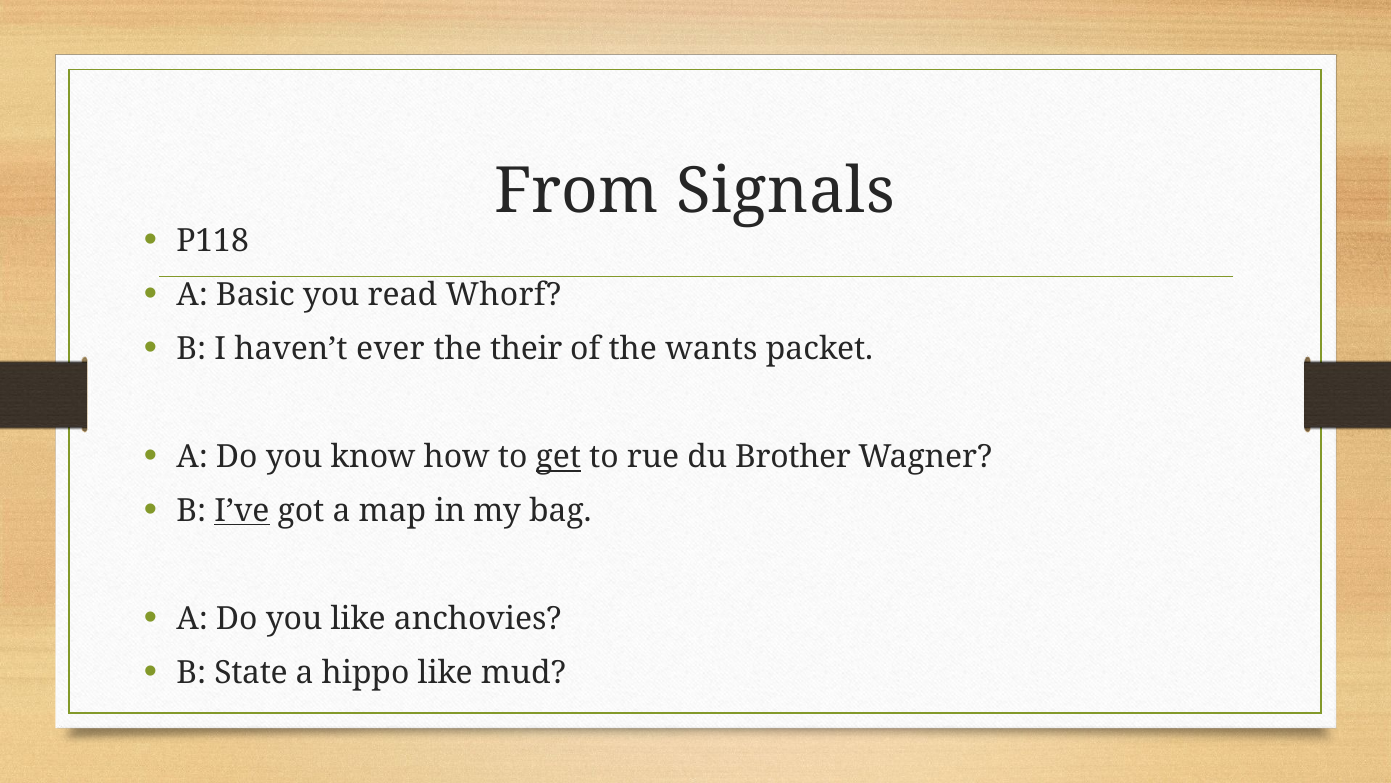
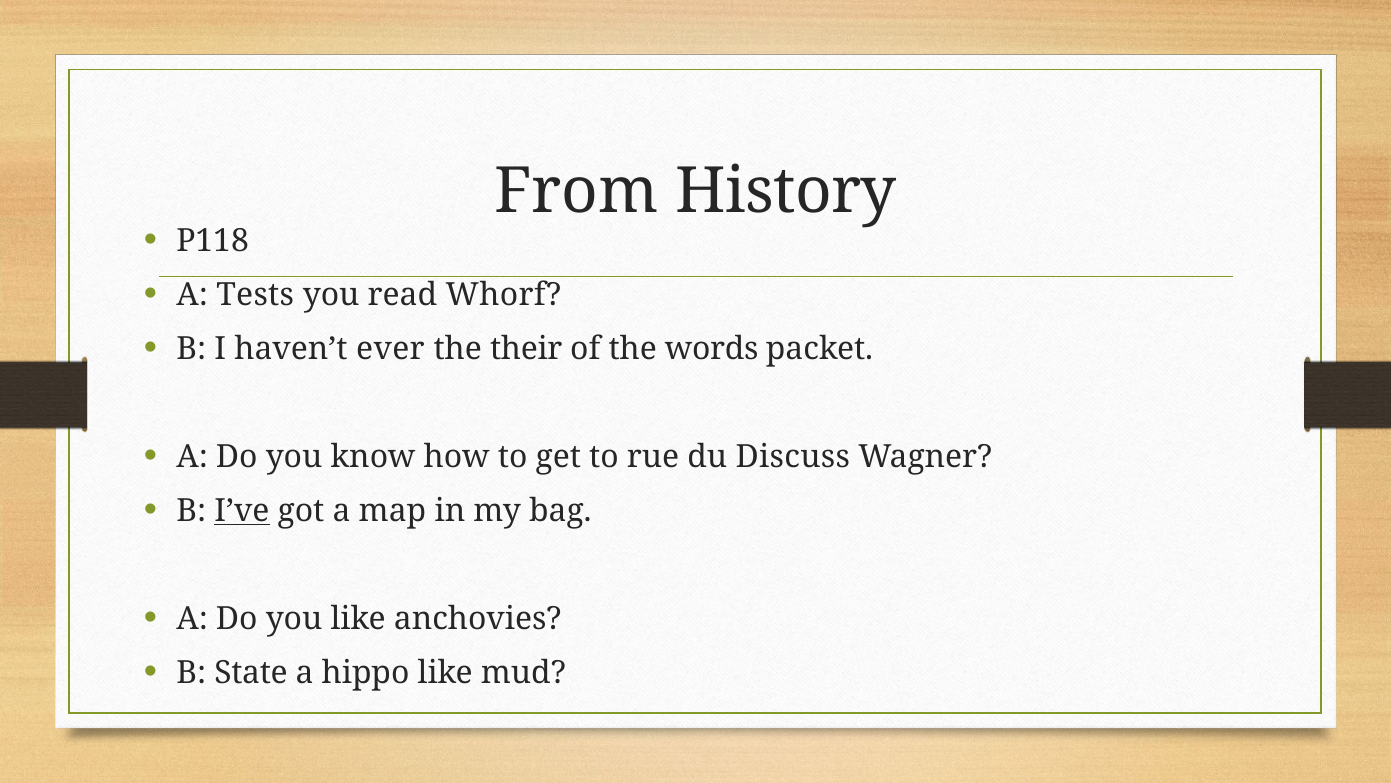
Signals: Signals -> History (786, 191)
Basic: Basic -> Tests (255, 295)
wants: wants -> words (712, 349)
get underline: present -> none (558, 457)
Brother: Brother -> Discuss (793, 457)
